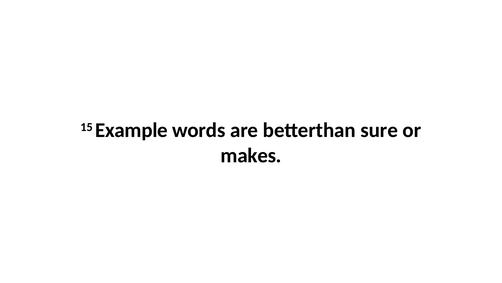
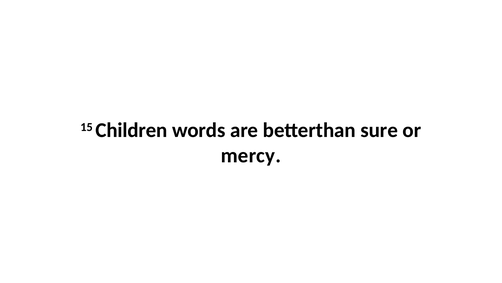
Example: Example -> Children (131, 130)
makes: makes -> mercy (251, 155)
